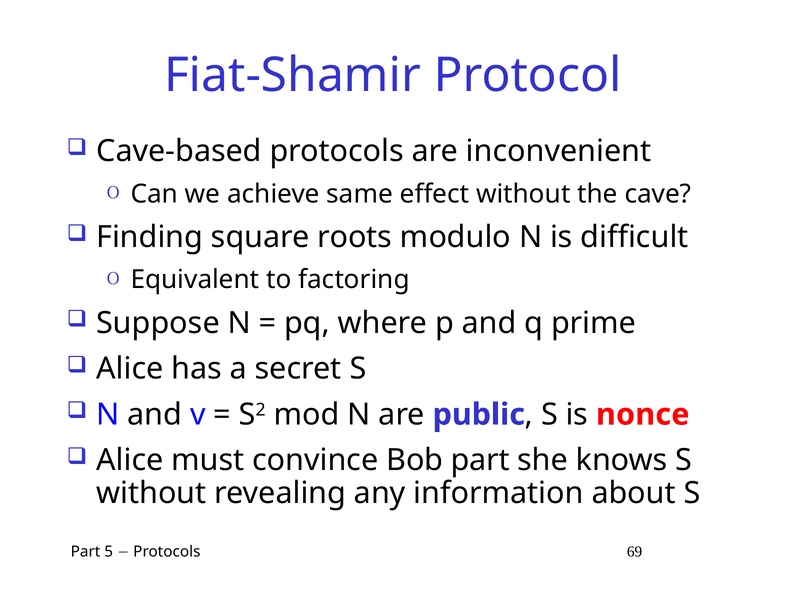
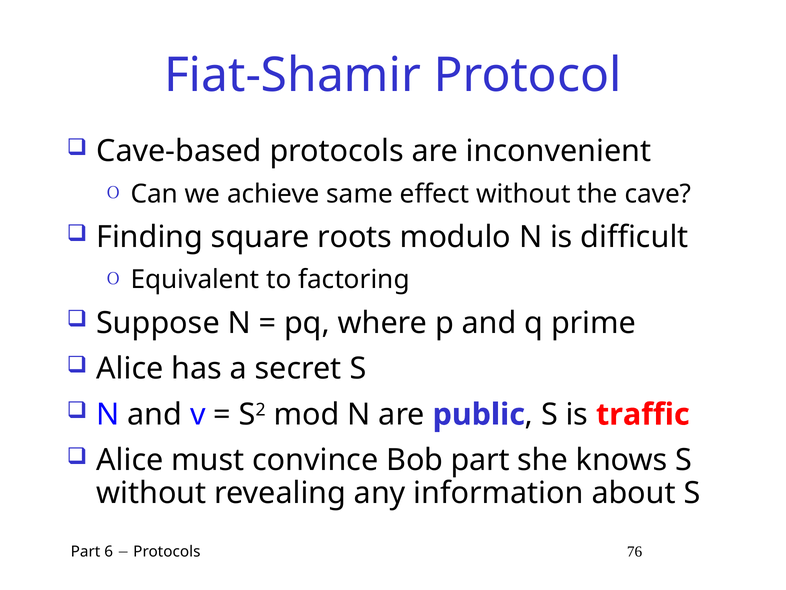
nonce: nonce -> traffic (643, 414)
5: 5 -> 6 (109, 551)
69: 69 -> 76 (635, 551)
